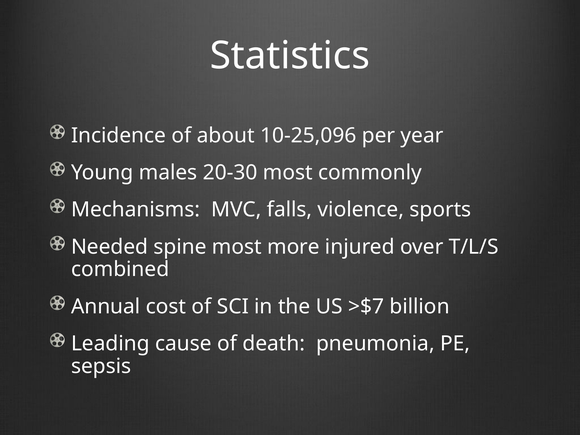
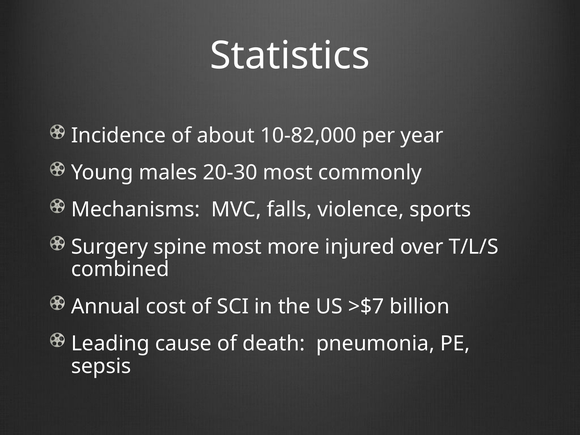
10-25,096: 10-25,096 -> 10-82,000 (308, 135)
Needed: Needed -> Surgery (110, 247)
